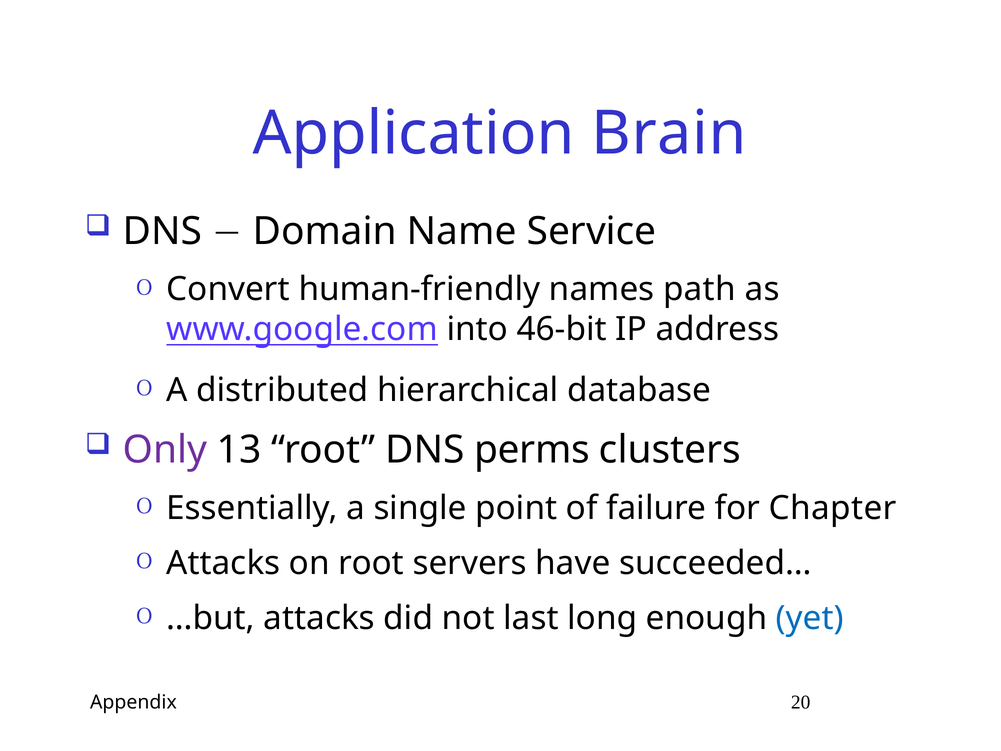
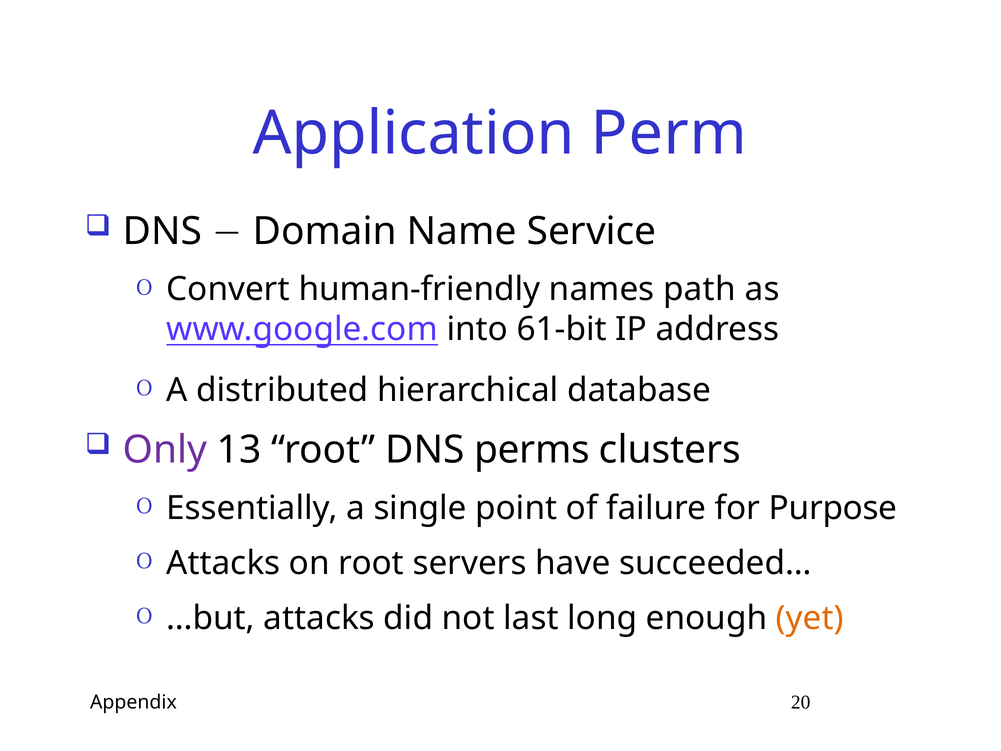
Brain: Brain -> Perm (669, 134)
46-bit: 46-bit -> 61-bit (562, 329)
Chapter: Chapter -> Purpose (833, 508)
yet colour: blue -> orange (810, 618)
